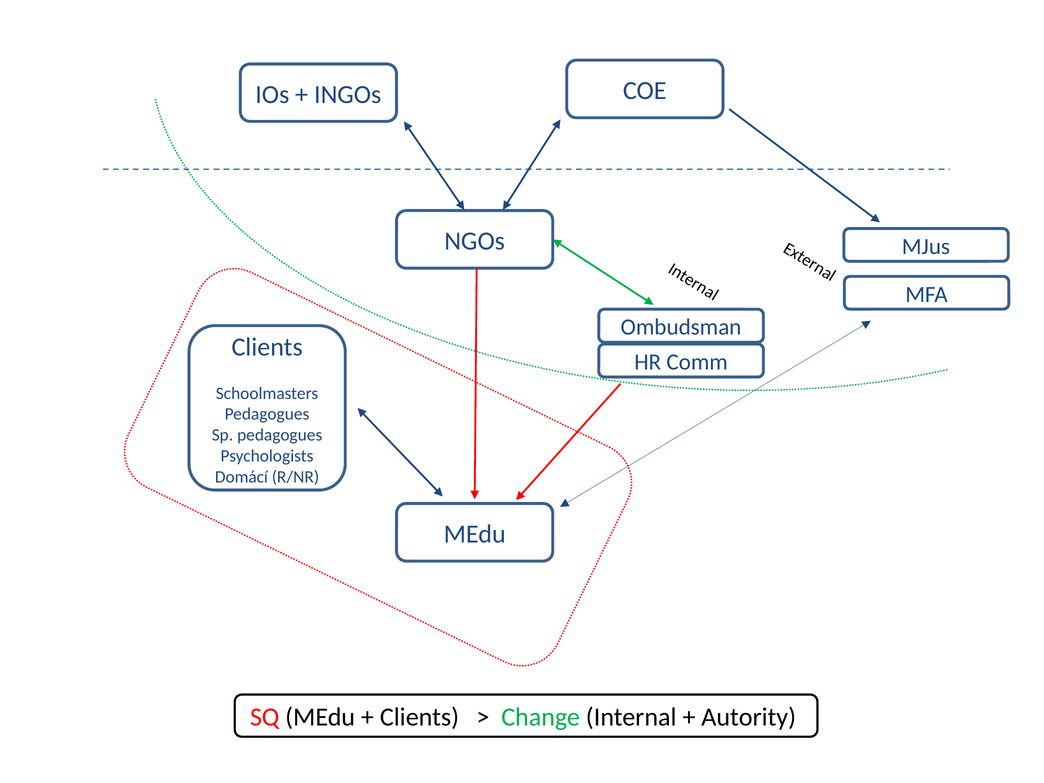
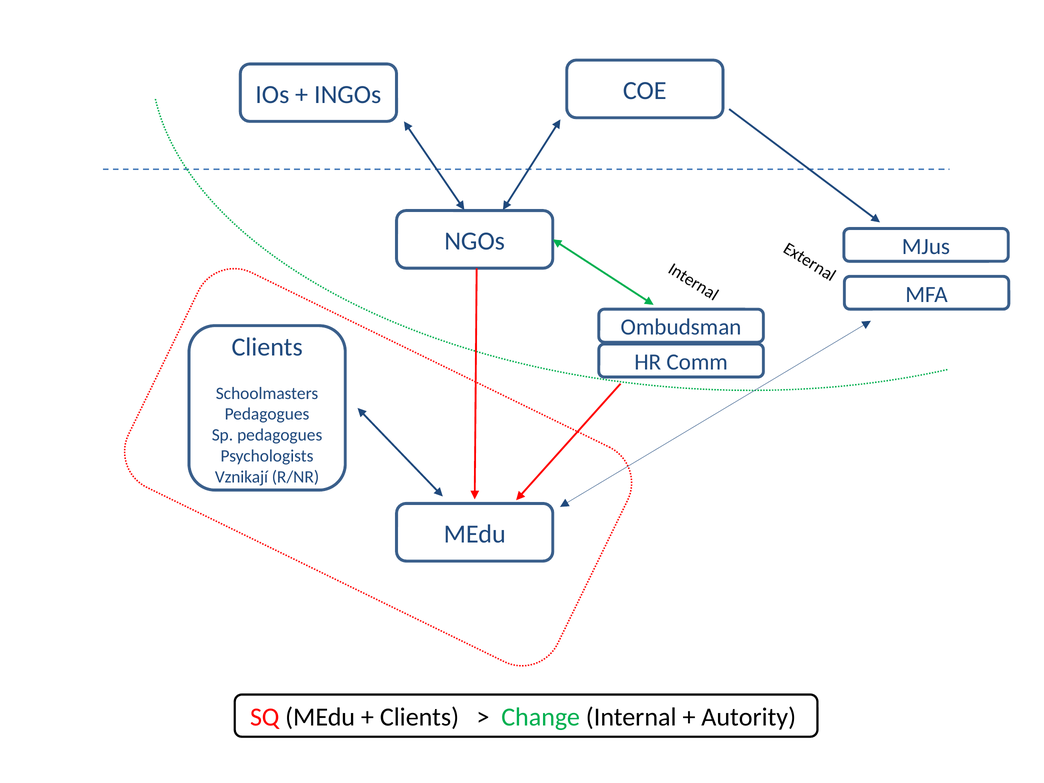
Domácí: Domácí -> Vznikají (241, 477)
